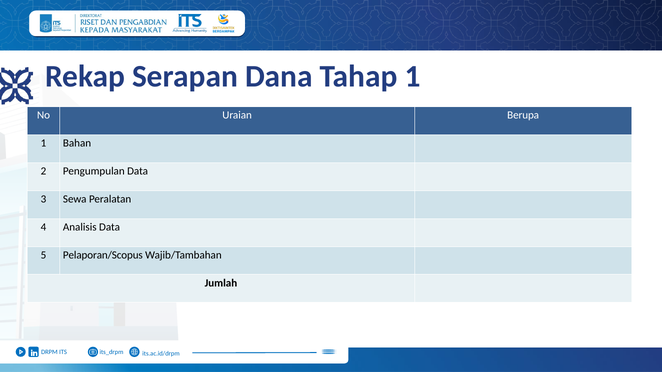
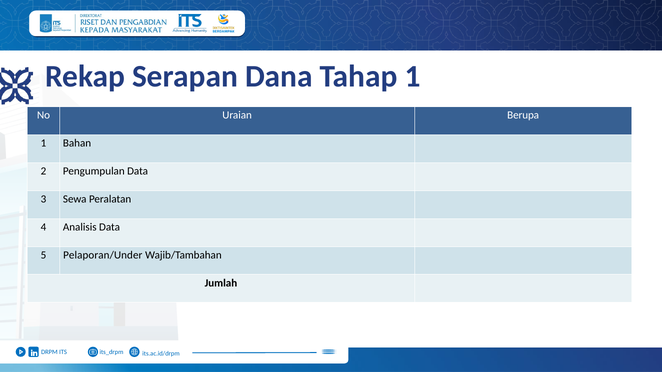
Pelaporan/Scopus: Pelaporan/Scopus -> Pelaporan/Under (103, 255)
